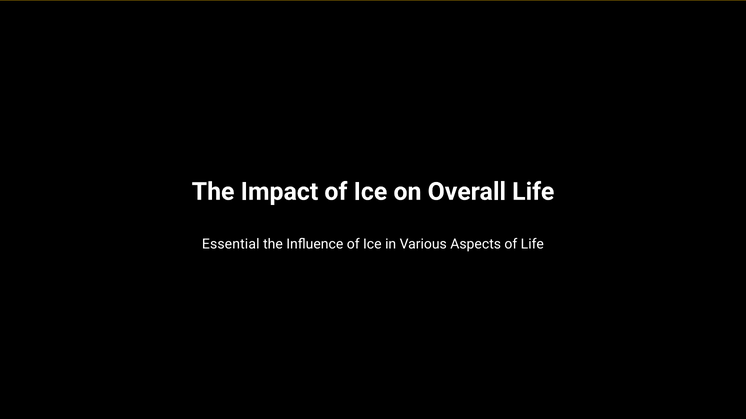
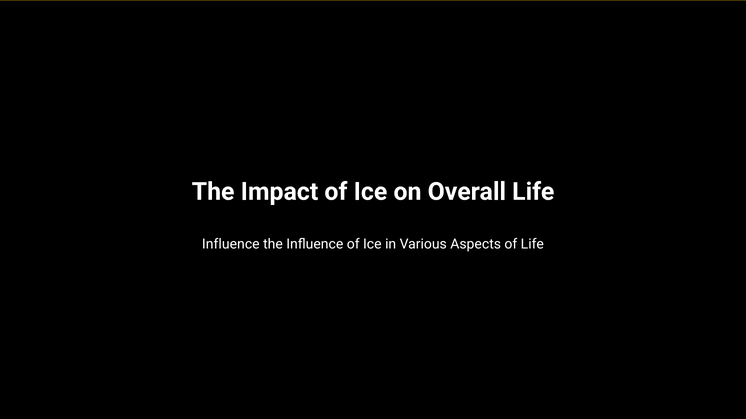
Essential: Essential -> Influence (231, 244)
